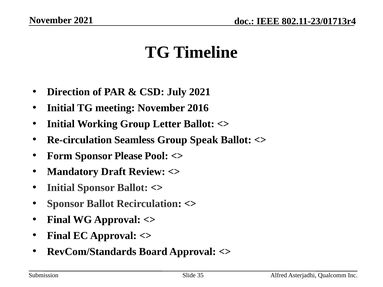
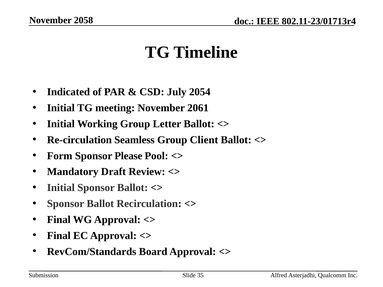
November 2021: 2021 -> 2058 (83, 20)
Direction: Direction -> Indicated (68, 92)
July 2021: 2021 -> 2054 (200, 92)
2016: 2016 -> 2061 (198, 108)
Speak: Speak -> Client (204, 140)
